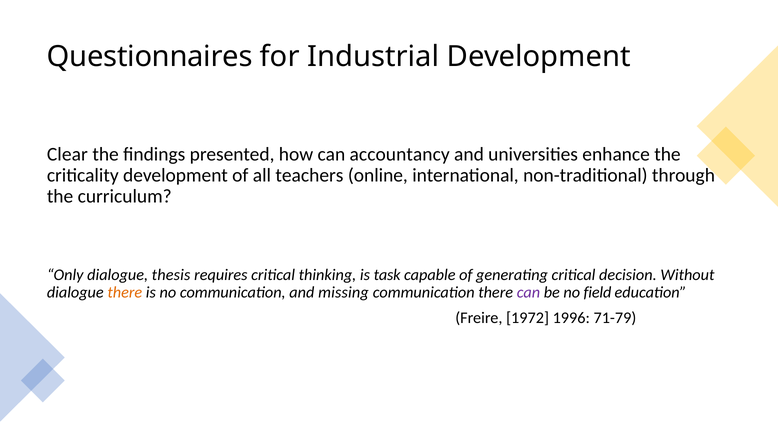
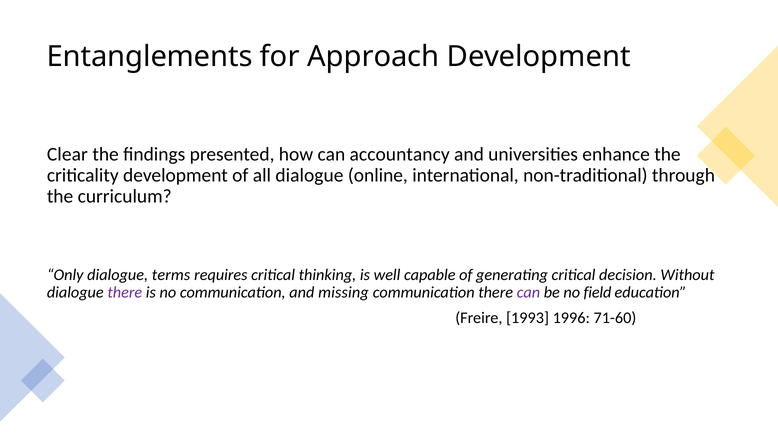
Questionnaires: Questionnaires -> Entanglements (150, 57)
Industrial: Industrial -> Approach (373, 57)
all teachers: teachers -> dialogue (309, 176)
thesis: thesis -> terms (171, 275)
task: task -> well (387, 275)
there colour: orange -> purple (125, 293)
1972: 1972 -> 1993 (528, 319)
71-79: 71-79 -> 71-60 (615, 319)
